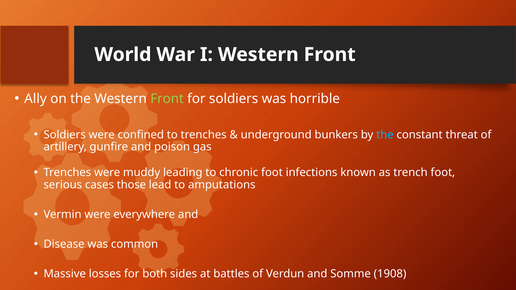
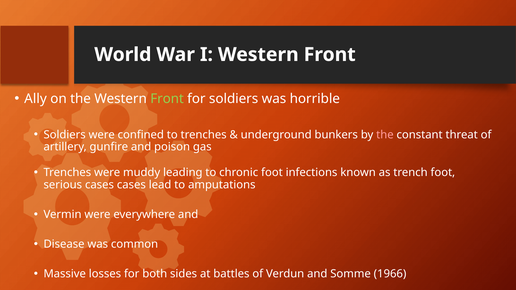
the colour: light blue -> pink (385, 135)
cases those: those -> cases (131, 185)
1908: 1908 -> 1966 (390, 274)
